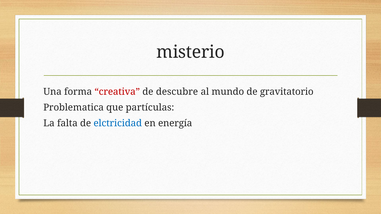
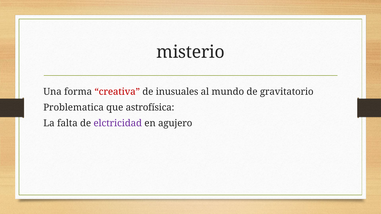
descubre: descubre -> inusuales (177, 92)
partículas: partículas -> astrofísica (150, 108)
elctricidad colour: blue -> purple (118, 123)
energía: energía -> agujero (175, 123)
